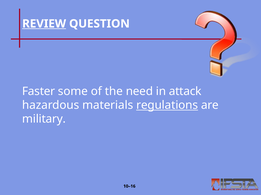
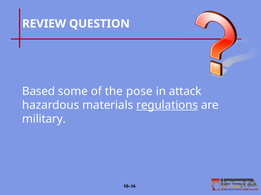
REVIEW underline: present -> none (44, 24)
Faster: Faster -> Based (39, 92)
need: need -> pose (139, 92)
